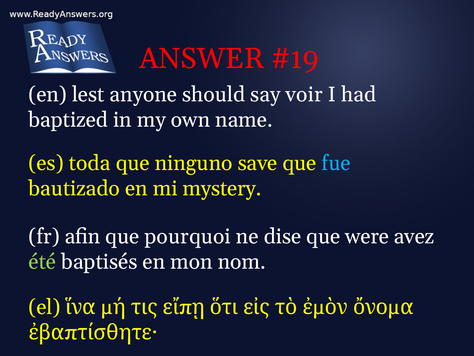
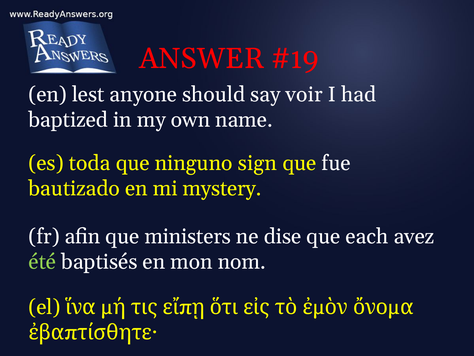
save: save -> sign (257, 163)
fue colour: light blue -> white (336, 163)
pourquoi: pourquoi -> ministers (188, 236)
were: were -> each (367, 236)
